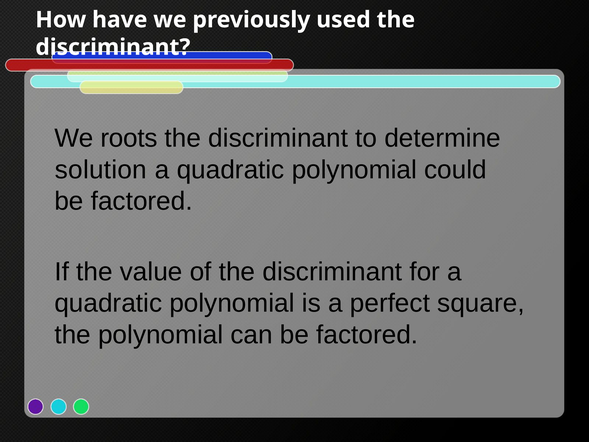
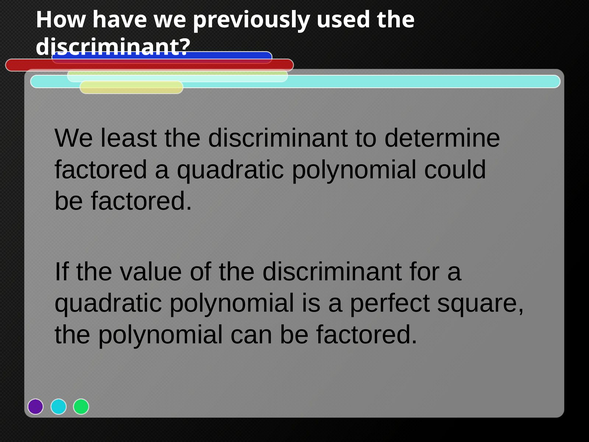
roots: roots -> least (129, 138)
solution: solution -> factored (101, 170)
